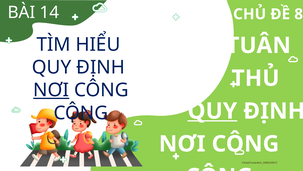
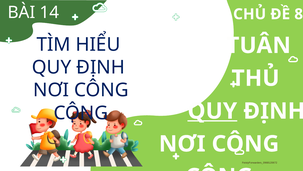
NƠI underline: present -> none (51, 90)
